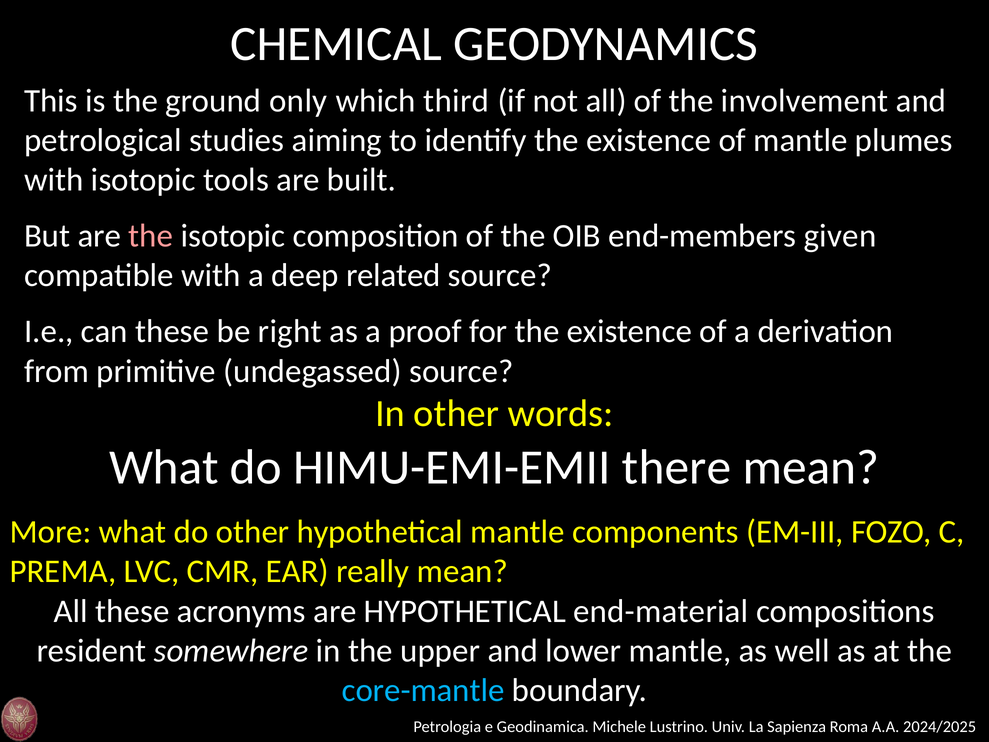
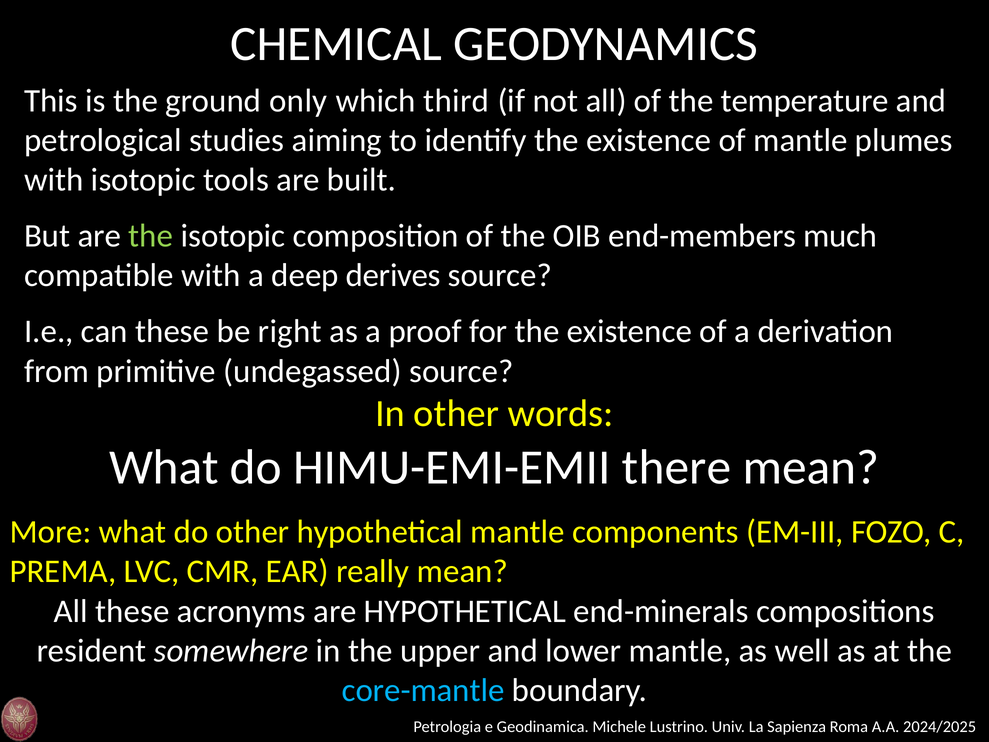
involvement: involvement -> temperature (805, 101)
the colour: pink -> light green (151, 236)
given: given -> much (840, 236)
related: related -> derives (393, 275)
end-material: end-material -> end-minerals (661, 611)
